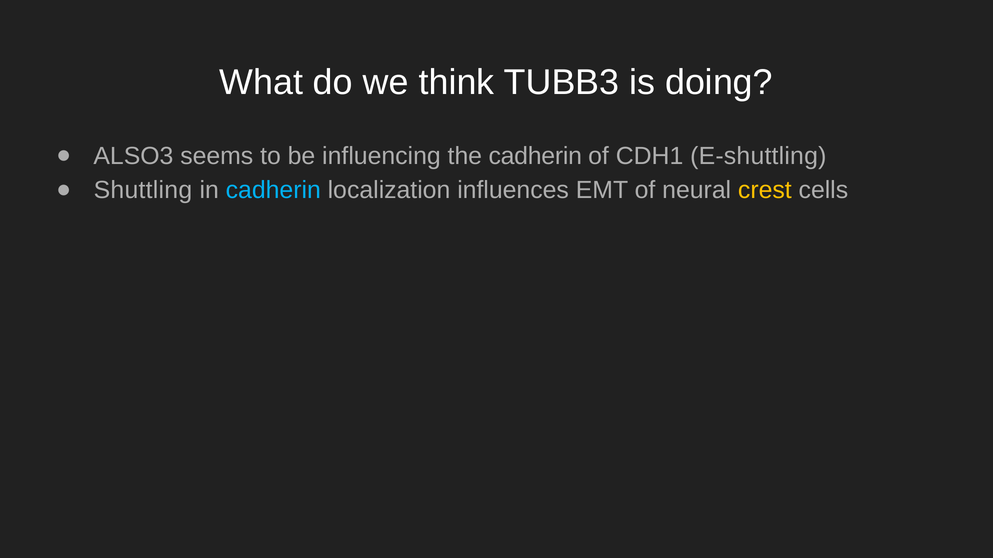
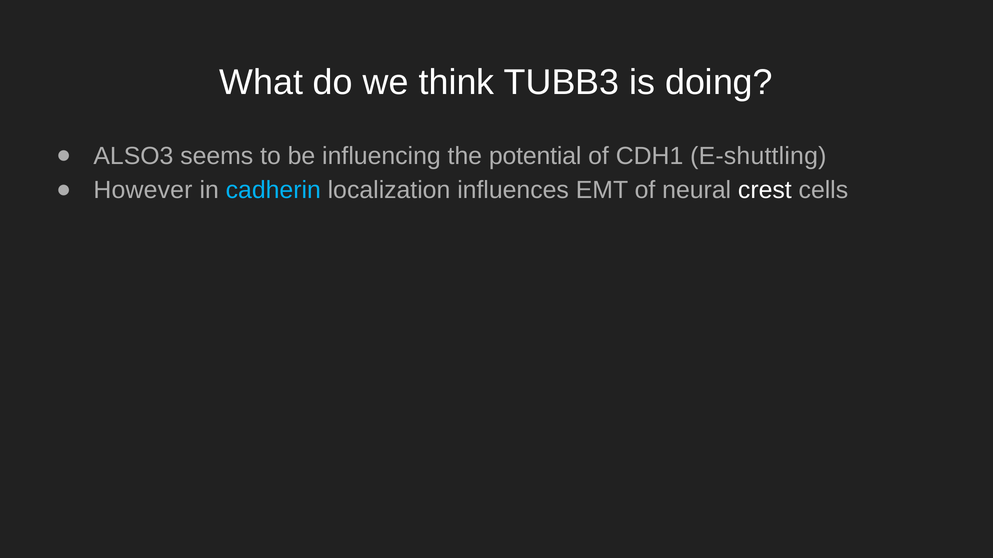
the cadherin: cadherin -> potential (535, 156)
Shuttling: Shuttling -> However (143, 190)
crest colour: yellow -> white (765, 190)
